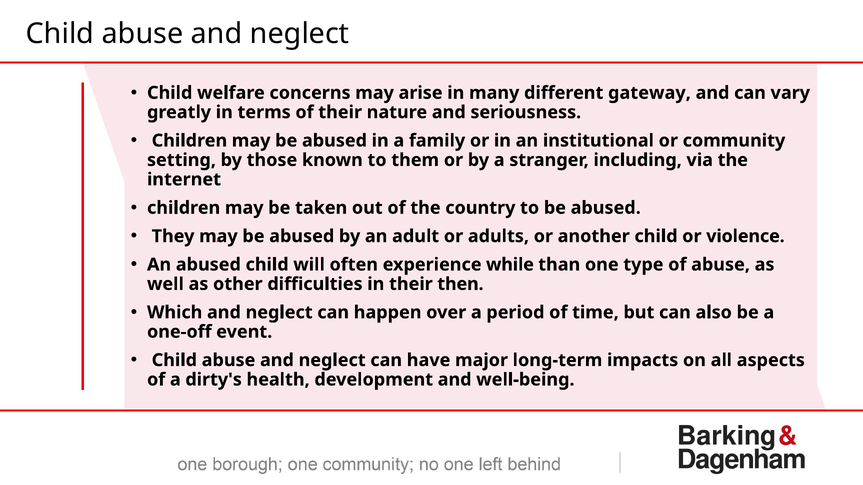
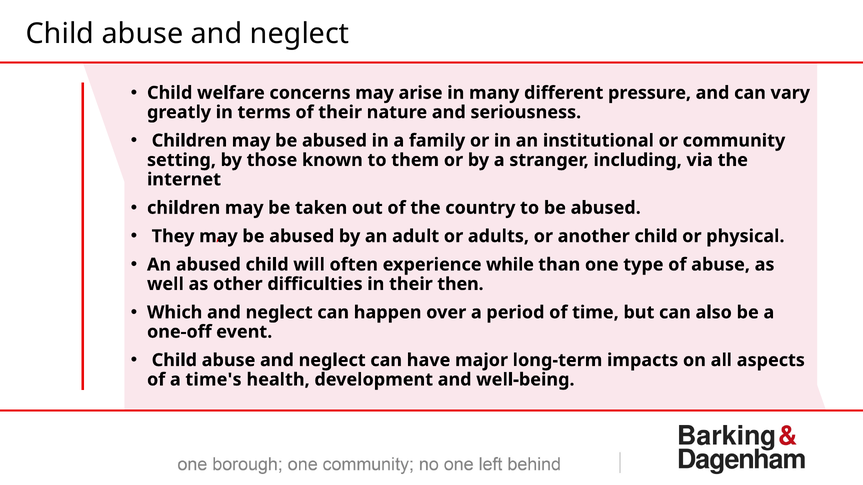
gateway: gateway -> pressure (650, 93)
violence: violence -> physical (745, 236)
dirty's: dirty's -> time's (213, 380)
